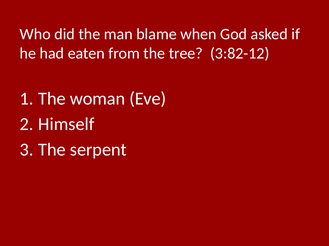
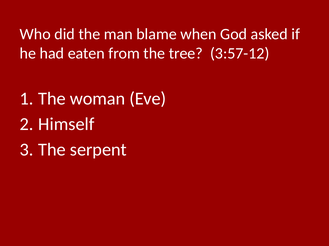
3:82-12: 3:82-12 -> 3:57-12 (240, 53)
